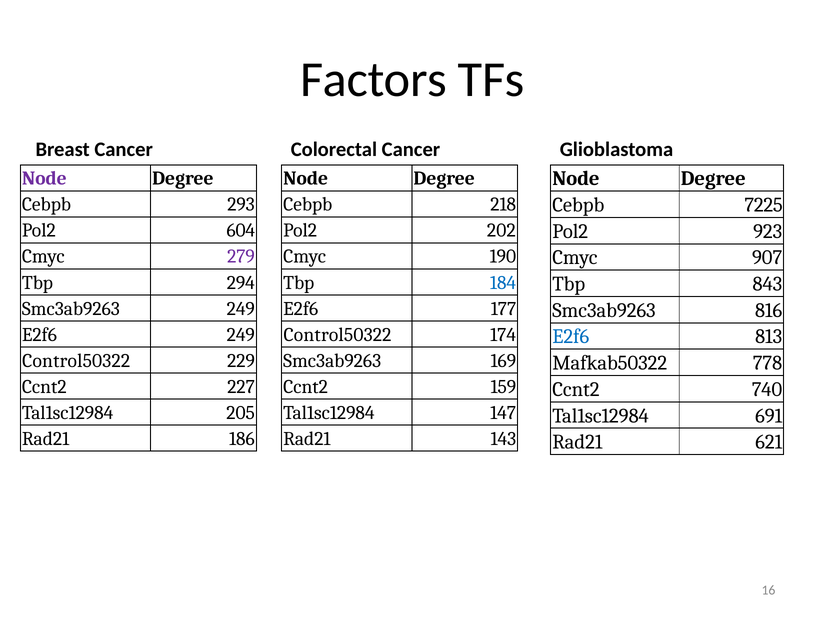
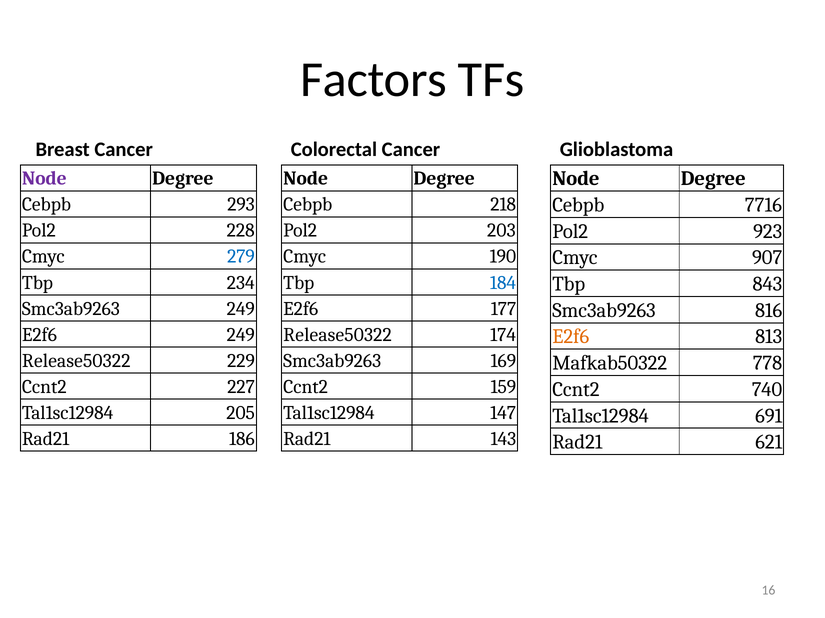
7225: 7225 -> 7716 (763, 205)
604: 604 -> 228 (241, 231)
202: 202 -> 203 (501, 231)
279 colour: purple -> blue (241, 257)
294: 294 -> 234 (241, 283)
Control50322: Control50322 -> Release50322 (337, 335)
E2f6 colour: blue -> orange (571, 337)
Control50322: Control50322 -> Release50322 (76, 361)
